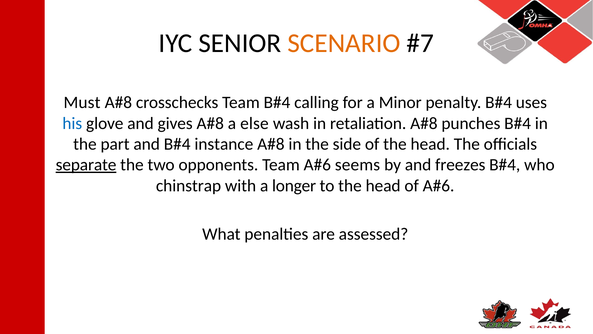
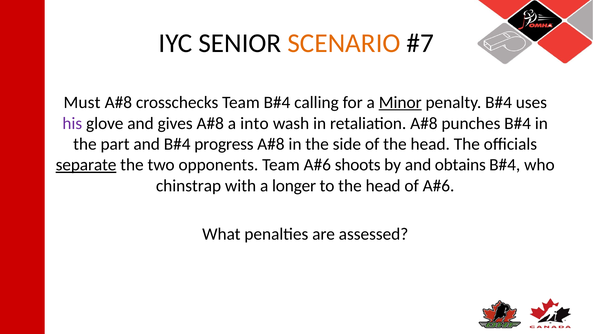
Minor underline: none -> present (400, 102)
his colour: blue -> purple (72, 123)
else: else -> into (254, 123)
instance: instance -> progress (224, 144)
seems: seems -> shoots (358, 165)
freezes: freezes -> obtains (460, 165)
